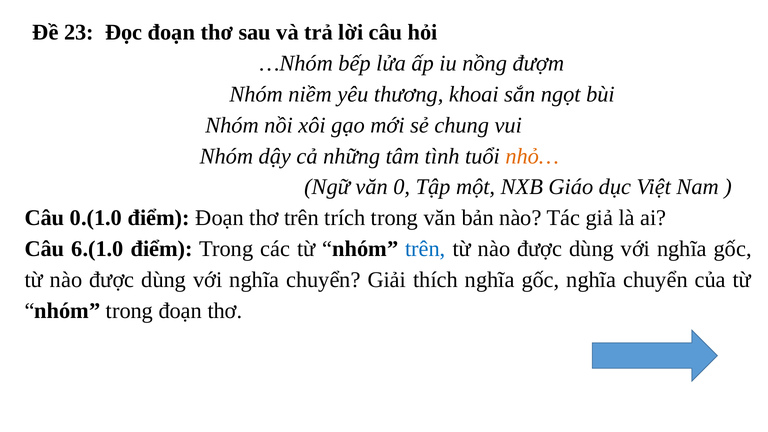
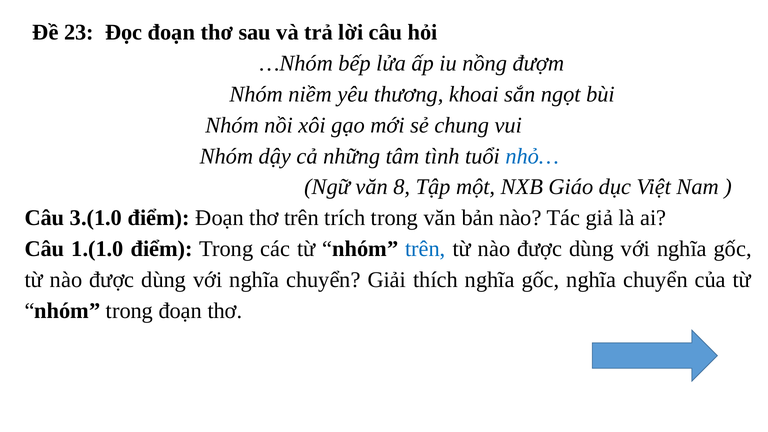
nhỏ… colour: orange -> blue (532, 156)
0: 0 -> 8 (402, 187)
0.(1.0: 0.(1.0 -> 3.(1.0 (96, 218)
6.(1.0: 6.(1.0 -> 1.(1.0 (97, 249)
